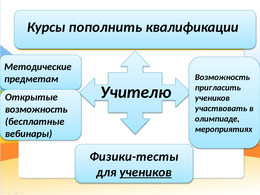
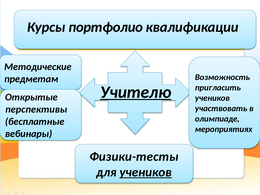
пополнить: пополнить -> портфолио (106, 27)
Учителю underline: none -> present (136, 92)
возможность: возможность -> перспективы (36, 109)
